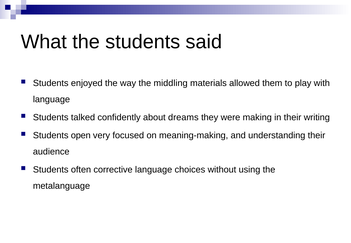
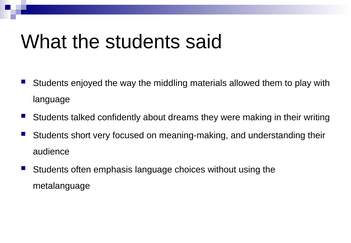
open: open -> short (81, 135)
corrective: corrective -> emphasis (113, 170)
